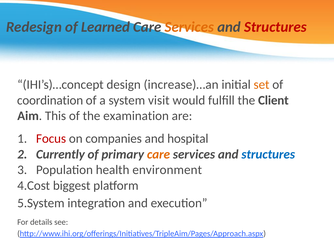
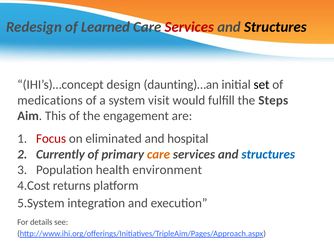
Services colour: orange -> red (189, 27)
Structures colour: red -> black (275, 27)
increase)…an: increase)…an -> daunting)…an (181, 84)
set colour: orange -> black (262, 84)
coordination: coordination -> medications (50, 100)
Client: Client -> Steps (273, 100)
examination: examination -> engagement (136, 116)
companies: companies -> eliminated (114, 138)
biggest: biggest -> returns (72, 185)
